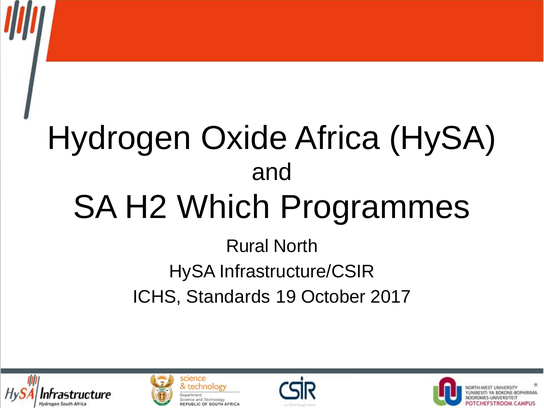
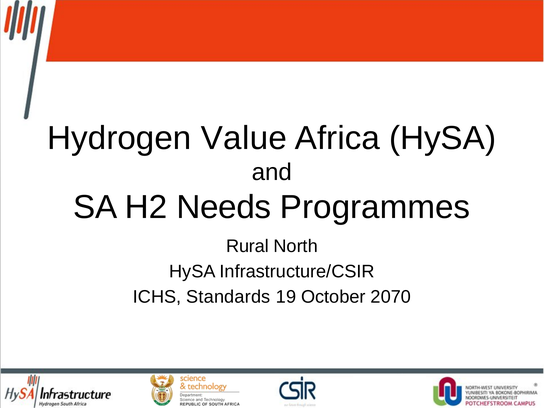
Oxide: Oxide -> Value (244, 138)
Which: Which -> Needs (224, 207)
2017: 2017 -> 2070 (391, 297)
